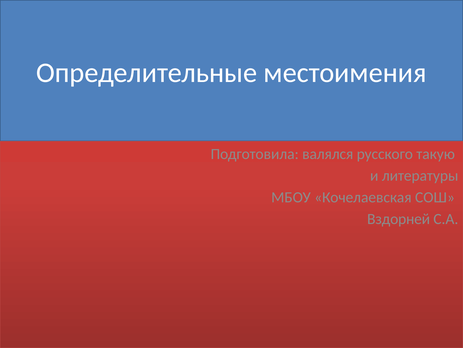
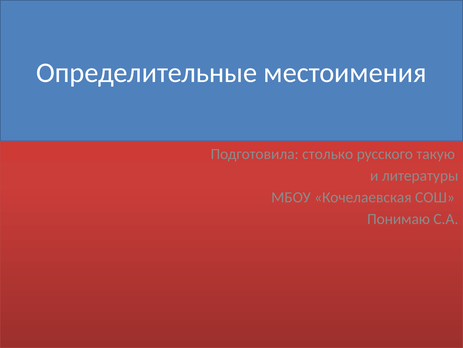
валялся: валялся -> столько (328, 154)
Вздорней: Вздорней -> Понимаю (399, 219)
